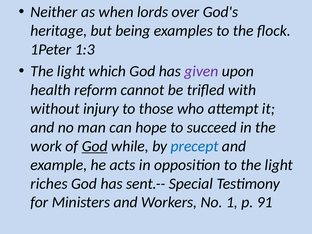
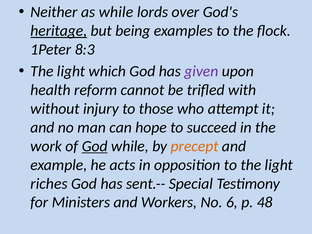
as when: when -> while (116, 12)
heritage underline: none -> present (59, 31)
1:3: 1:3 -> 8:3 (85, 49)
precept colour: blue -> orange (195, 146)
1: 1 -> 6 (232, 202)
91: 91 -> 48 (265, 202)
